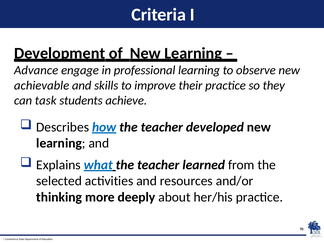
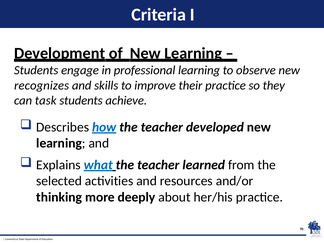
Advance: Advance -> Students (36, 70)
achievable: achievable -> recognizes (42, 85)
